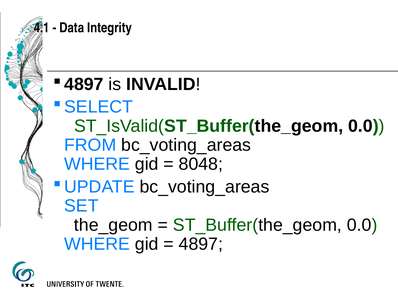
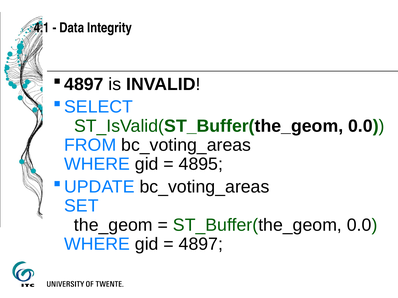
8048: 8048 -> 4895 (201, 164)
